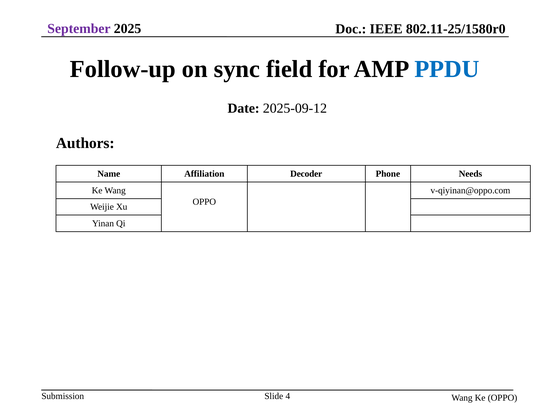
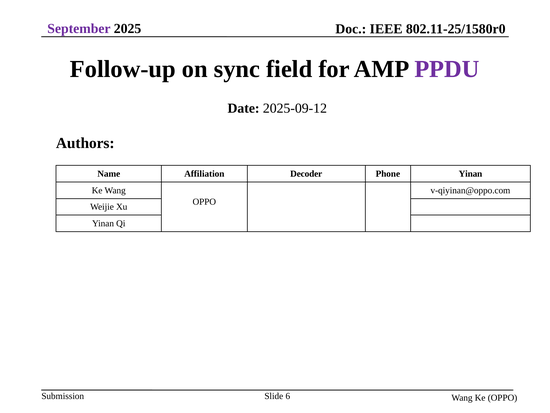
PPDU colour: blue -> purple (447, 69)
Phone Needs: Needs -> Yinan (470, 174)
4: 4 -> 6 (288, 396)
